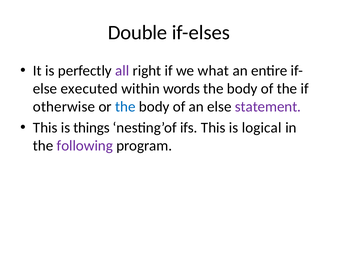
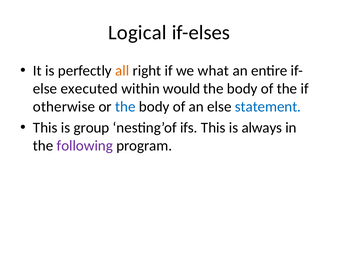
Double: Double -> Logical (137, 33)
all colour: purple -> orange (122, 71)
words: words -> would (182, 89)
statement colour: purple -> blue (268, 107)
things: things -> group (91, 128)
logical: logical -> always (262, 128)
